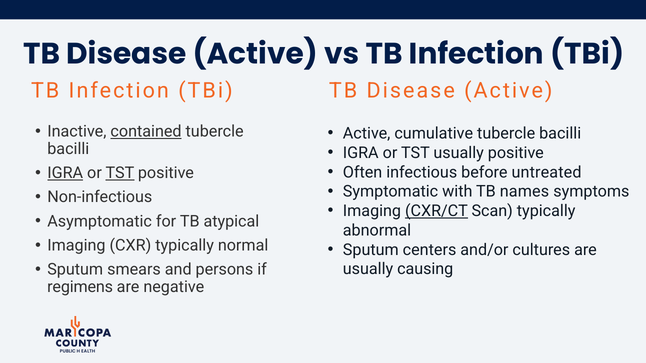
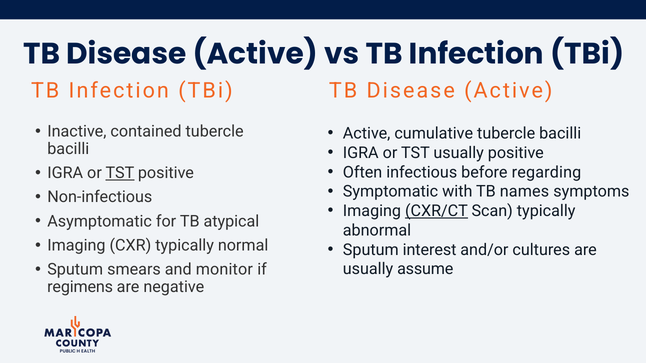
contained underline: present -> none (146, 132)
untreated: untreated -> regarding (547, 172)
IGRA underline: present -> none (65, 173)
centers: centers -> interest (430, 250)
persons: persons -> monitor (224, 270)
causing: causing -> assume (425, 269)
